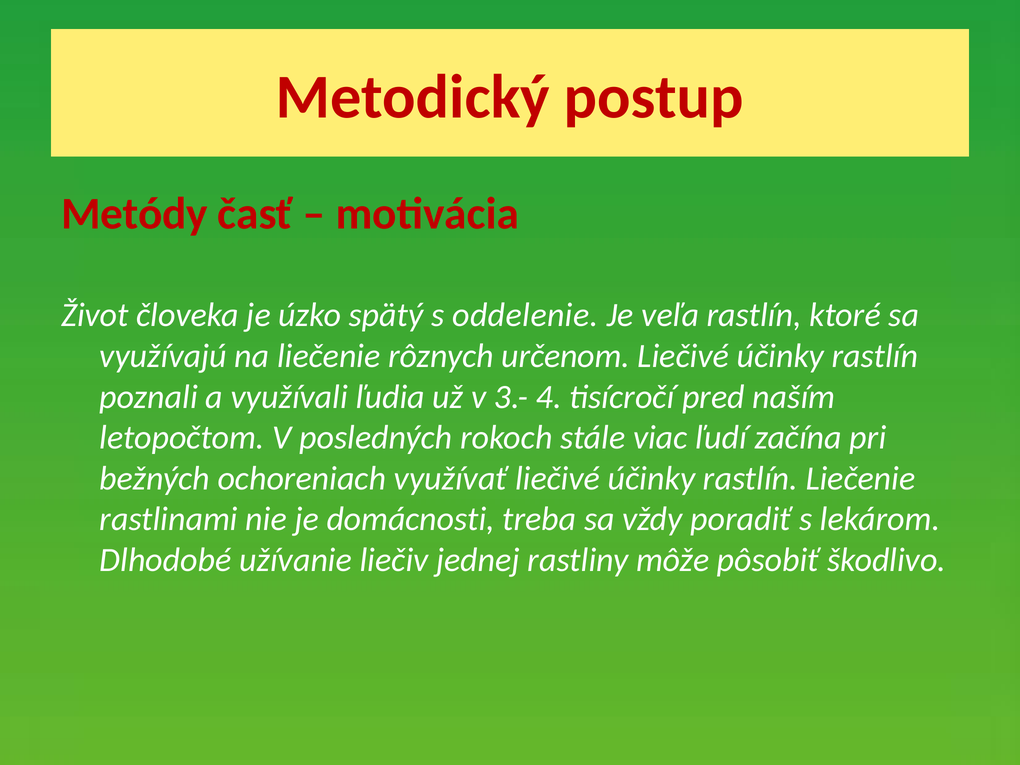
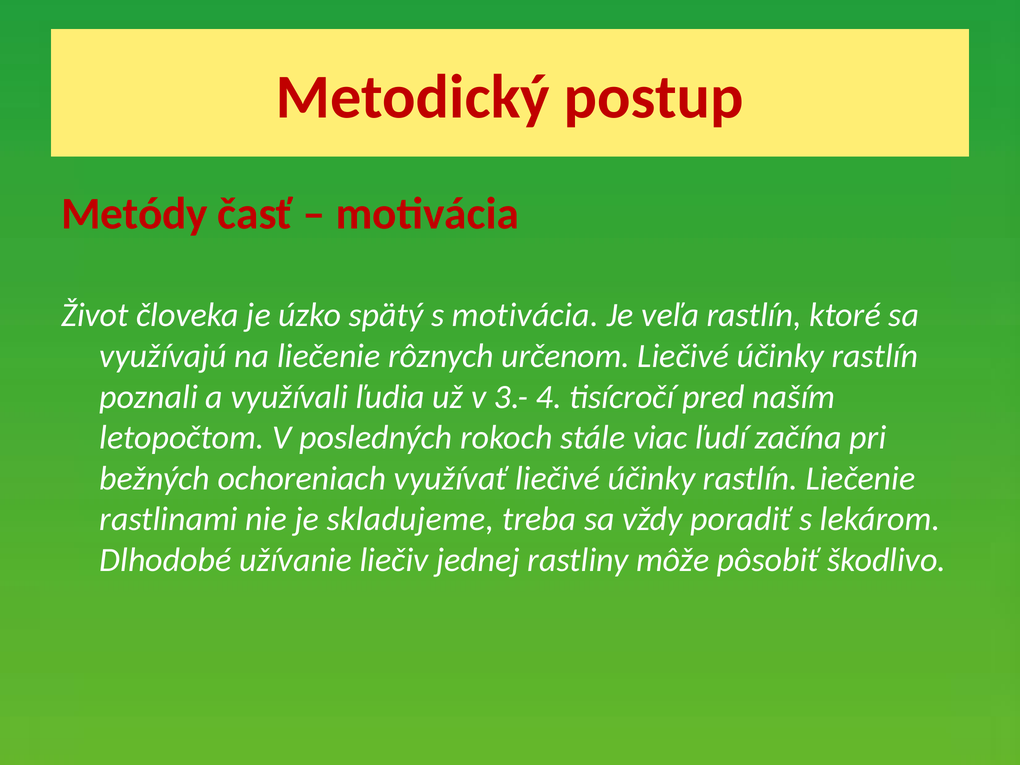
s oddelenie: oddelenie -> motivácia (525, 315)
domácnosti: domácnosti -> skladujeme (410, 519)
